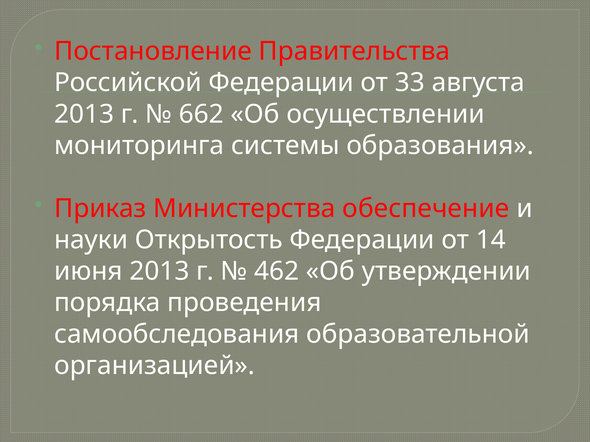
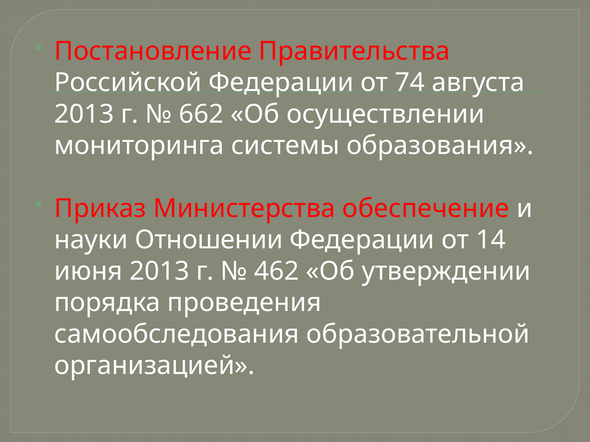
33: 33 -> 74 (410, 83)
Открытость: Открытость -> Отношении (209, 240)
